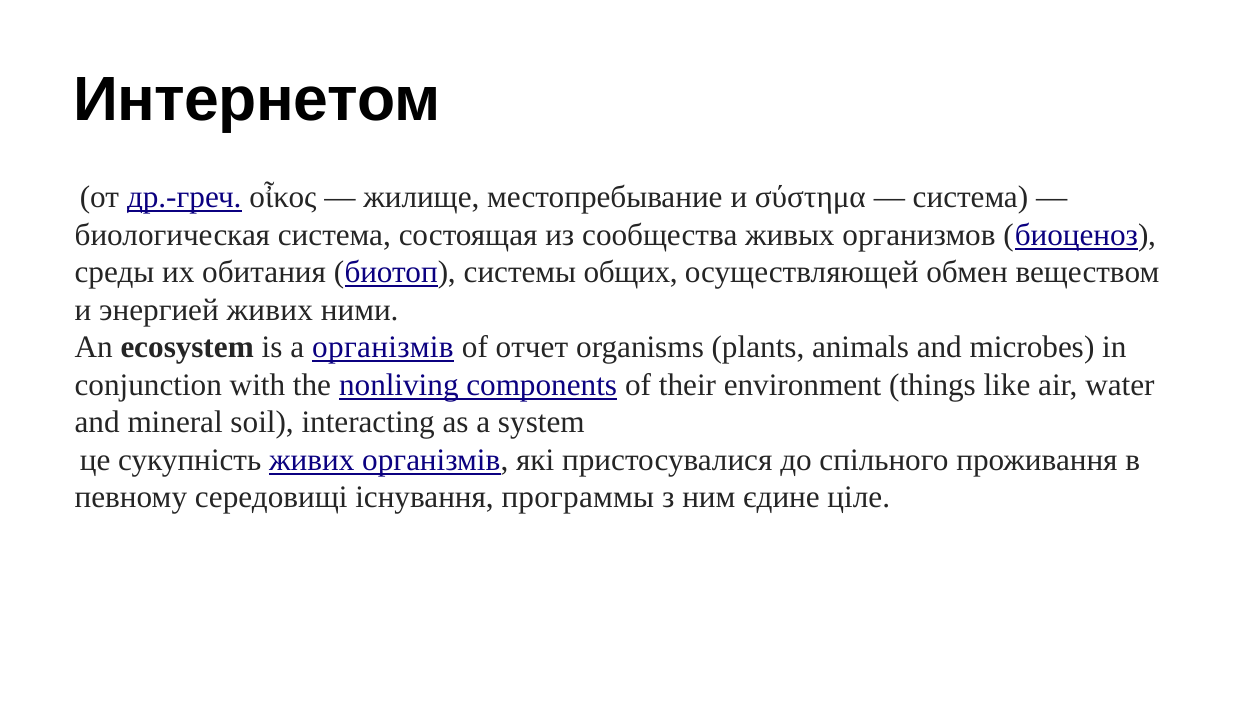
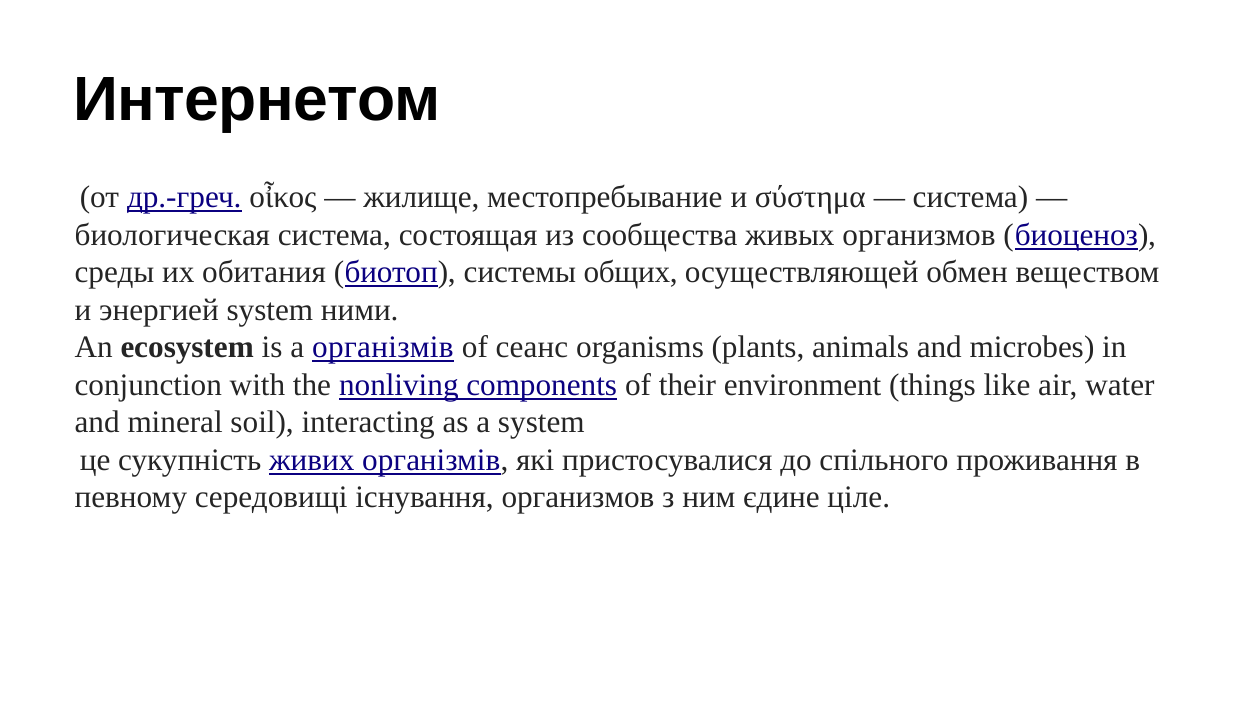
энергией живих: живих -> system (270, 310)
отчет: отчет -> сеанс (532, 347)
існування программы: программы -> организмов (578, 497)
